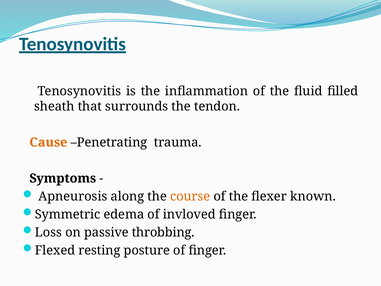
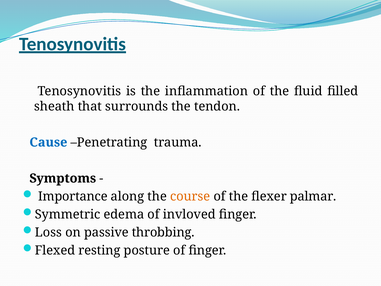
Cause colour: orange -> blue (48, 142)
Apneurosis: Apneurosis -> Importance (73, 196)
known: known -> palmar (313, 196)
